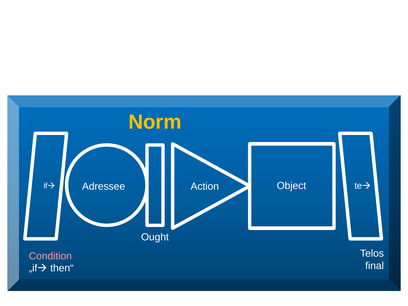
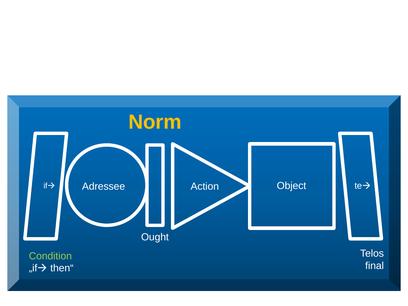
Condition colour: pink -> light green (50, 256)
